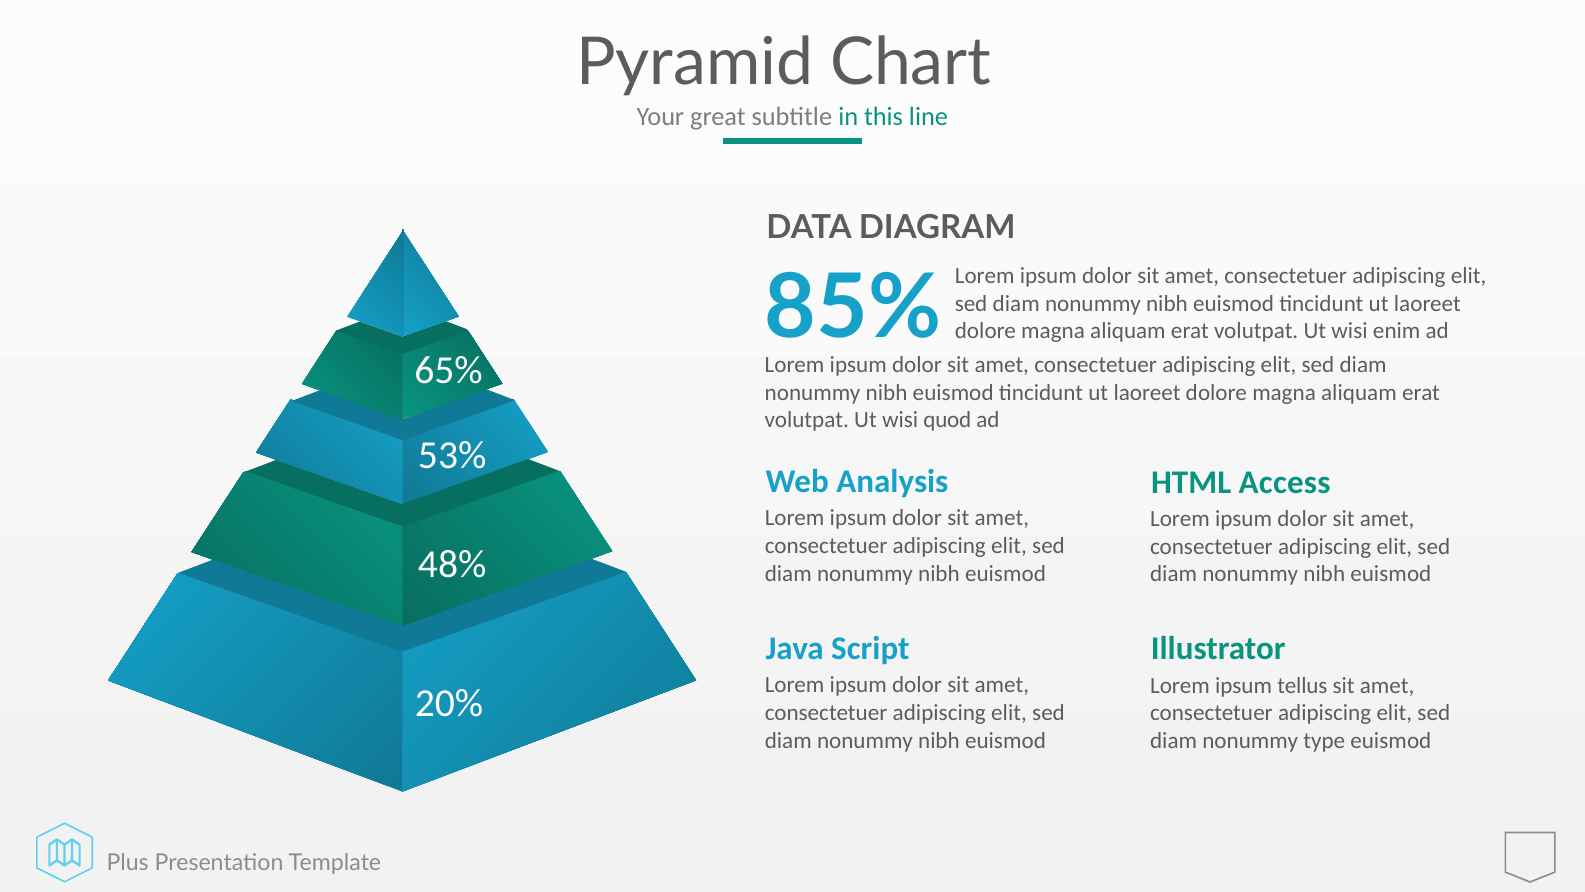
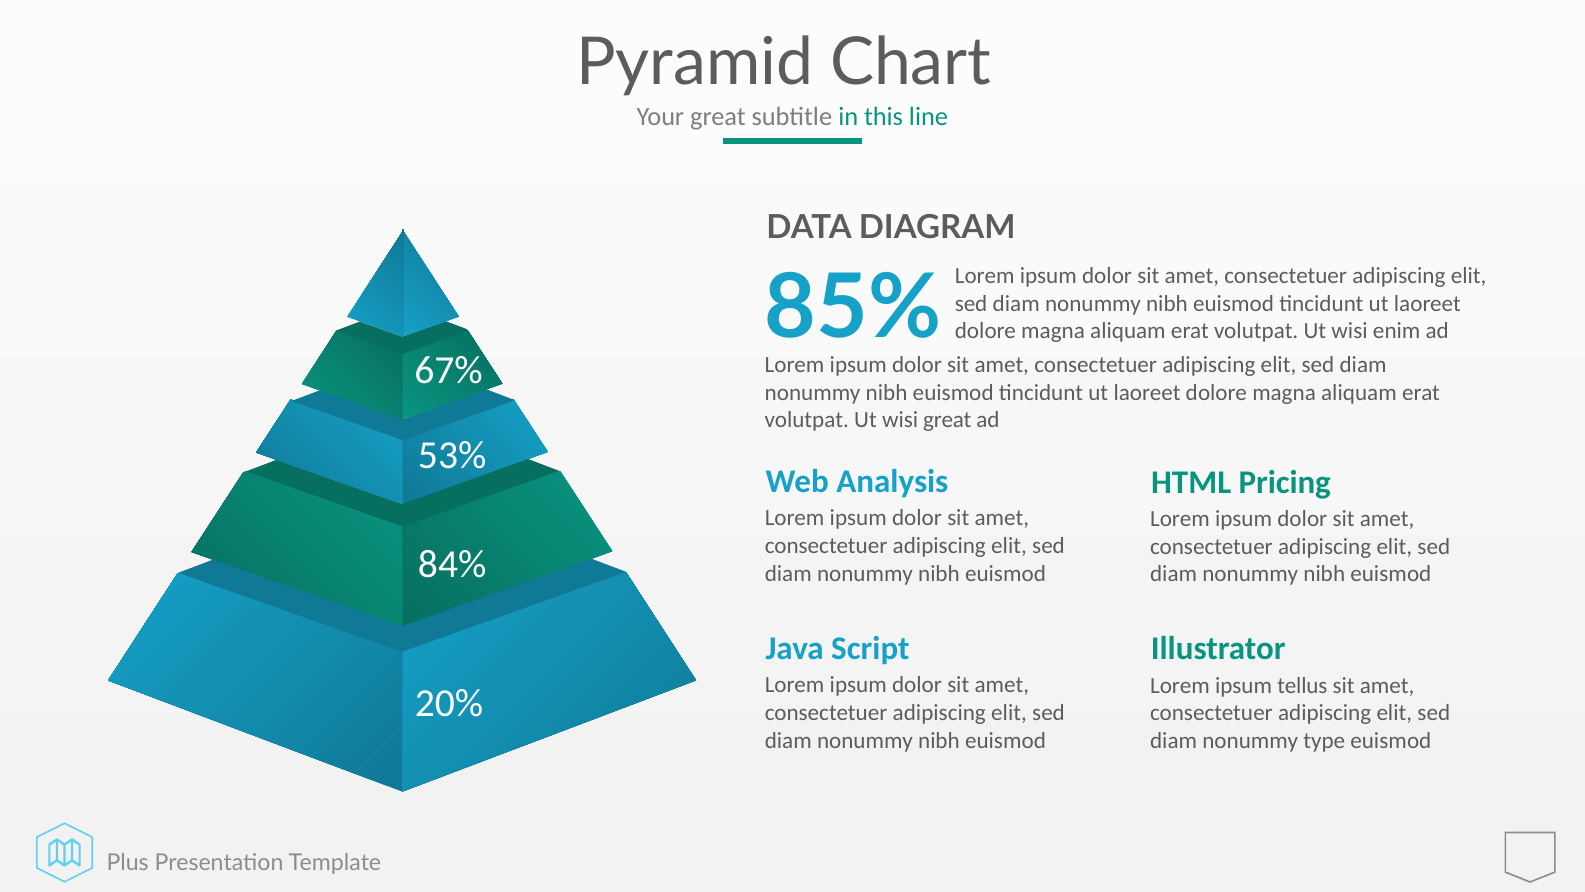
65%: 65% -> 67% (449, 370)
wisi quod: quod -> great (947, 420)
Access: Access -> Pricing (1285, 482)
48%: 48% -> 84% (452, 564)
